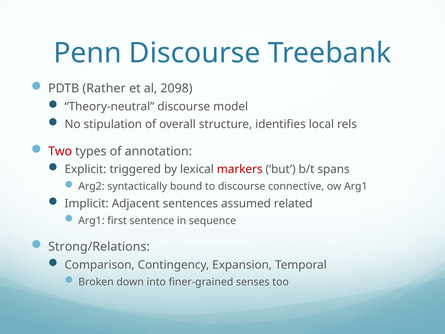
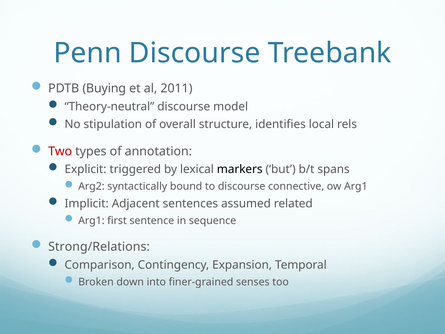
Rather: Rather -> Buying (104, 88)
2098: 2098 -> 2011 (177, 88)
markers colour: red -> black (240, 169)
